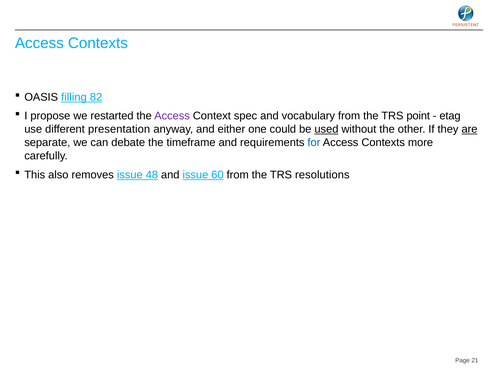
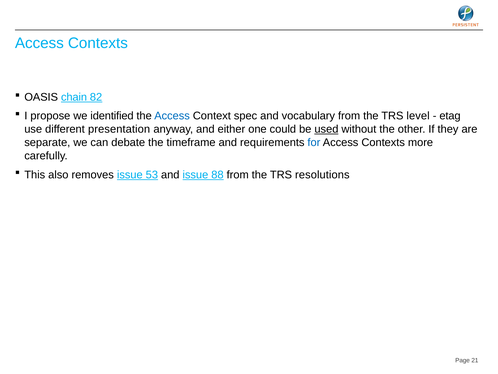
filling: filling -> chain (74, 97)
restarted: restarted -> identified (112, 116)
Access colour: purple -> blue (172, 116)
point: point -> level (418, 116)
are underline: present -> none (469, 129)
48: 48 -> 53 (152, 174)
60: 60 -> 88 (217, 174)
